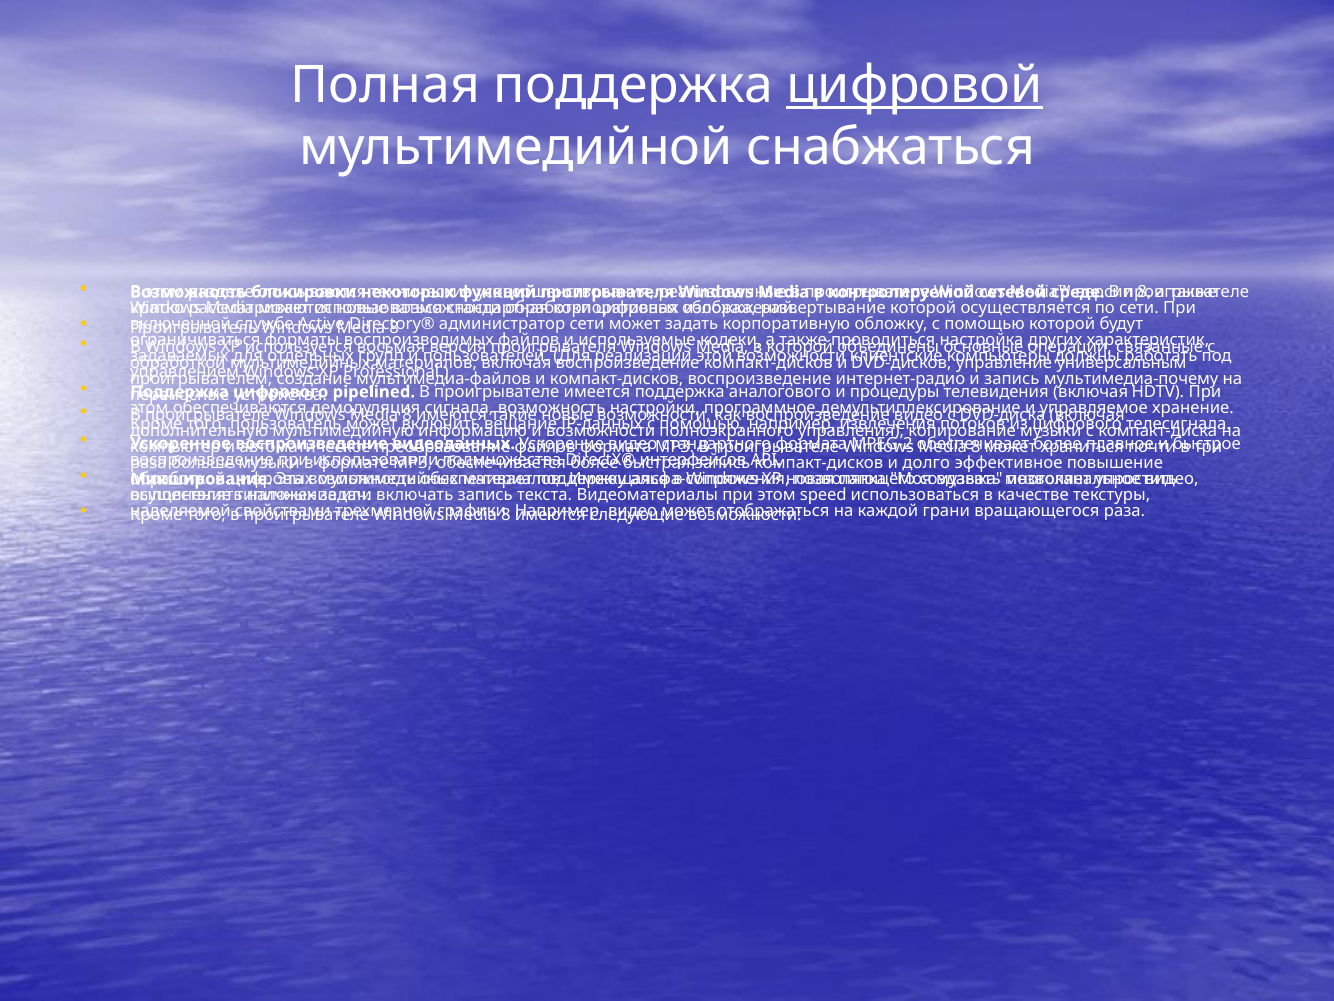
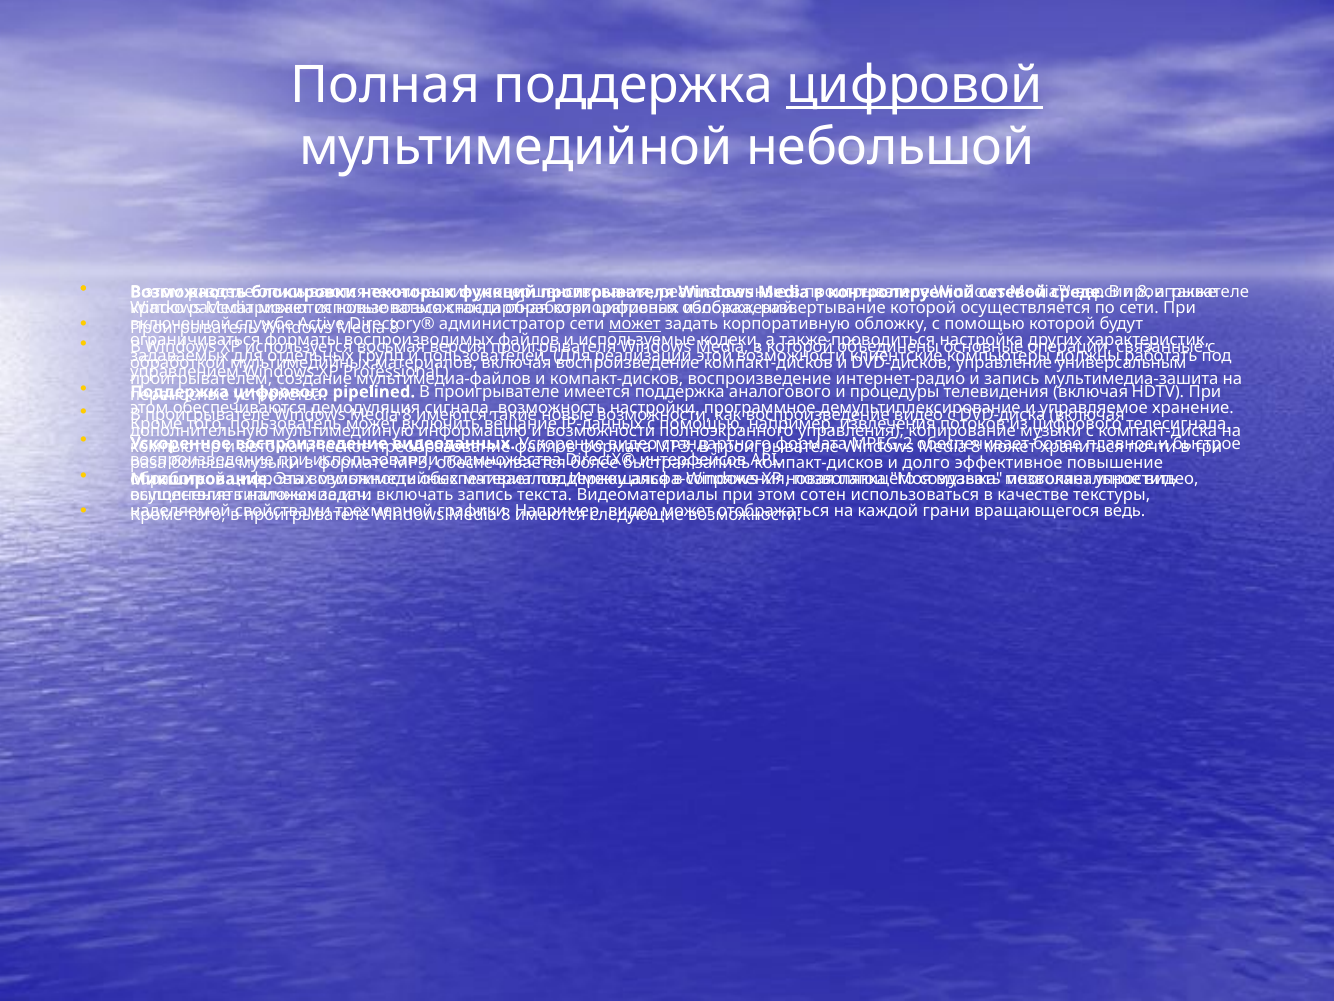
снабжаться: снабжаться -> небольшой (890, 147)
может underline: none -> present (635, 324)
мультимедиа-почему: мультимедиа-почему -> мультимедиа-зашита (1131, 379)
speed: speed -> сотен (823, 495)
вращающегося раза: раза -> ведь (1125, 511)
